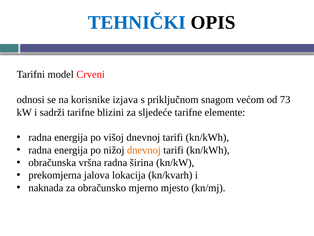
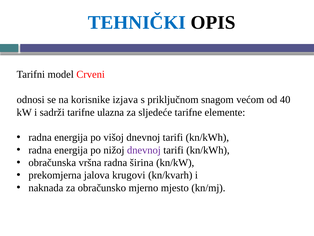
73: 73 -> 40 (285, 99)
blizini: blizini -> ulazna (111, 112)
dnevnoj colour: orange -> purple (144, 150)
lokacija: lokacija -> krugovi (129, 175)
